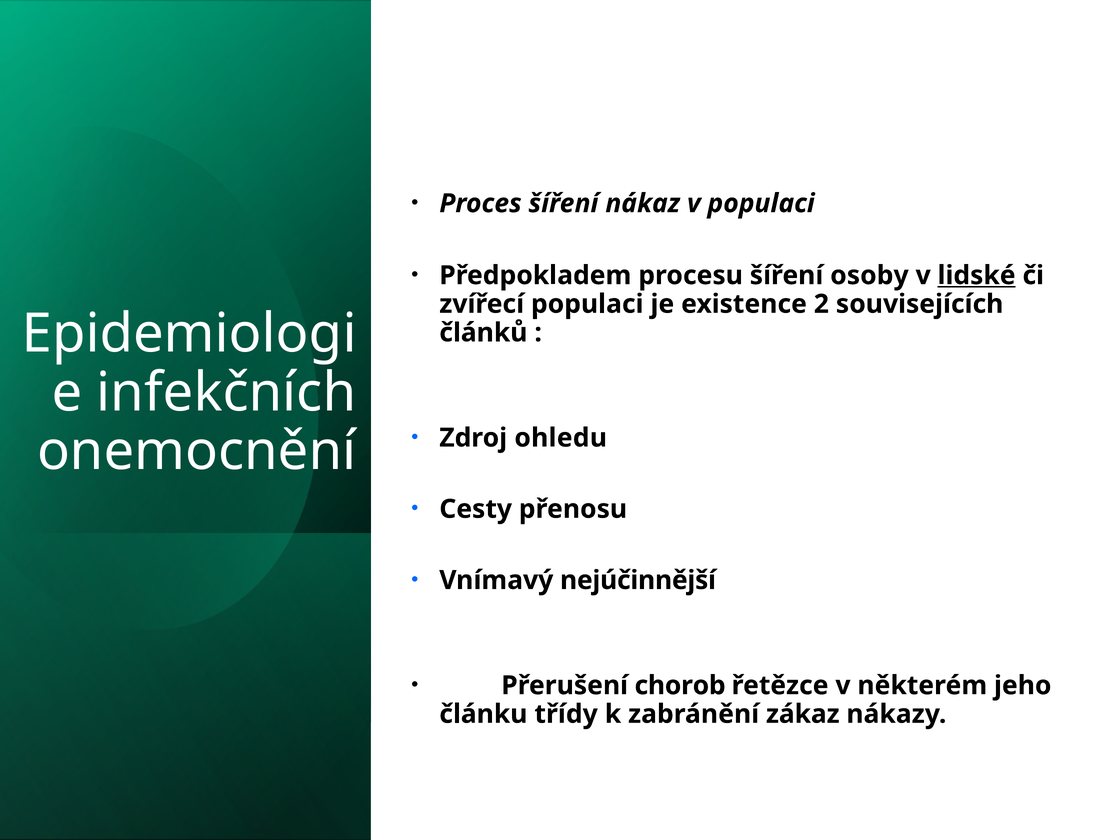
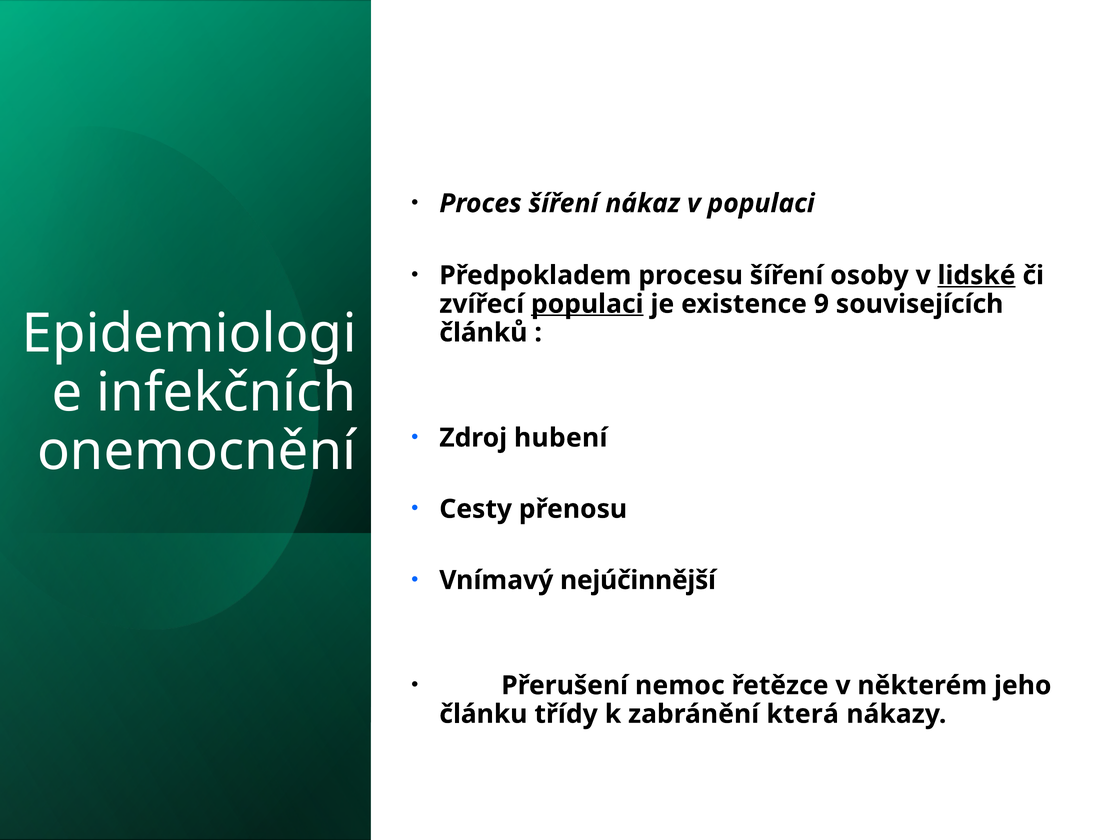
populaci underline: none -> present (587, 304)
2: 2 -> 9 (821, 304)
ohledu: ohledu -> hubení (561, 438)
chorob: chorob -> nemoc (680, 685)
zákaz: zákaz -> která (803, 714)
